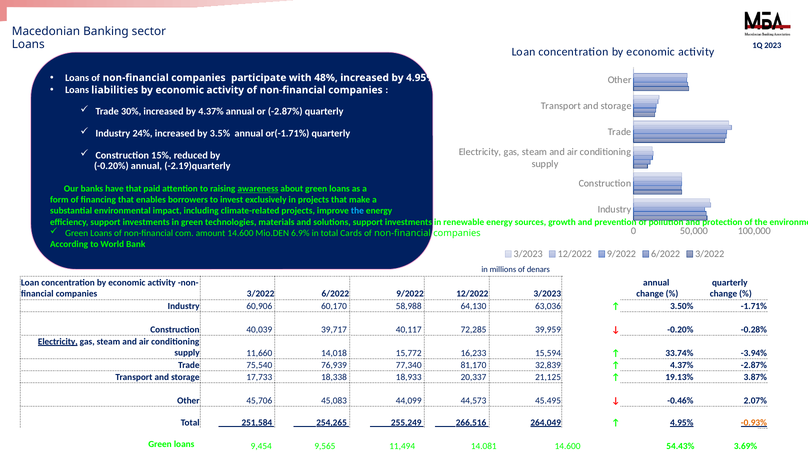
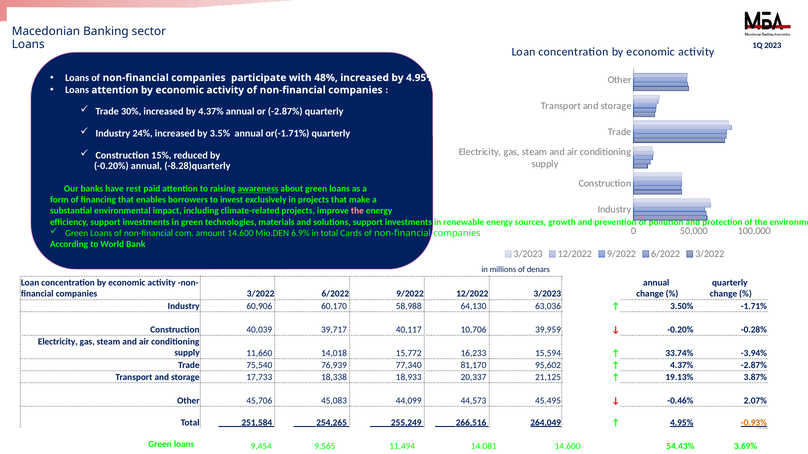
Loans liabilities: liabilities -> attention (115, 90)
-2.19)quarterly: -2.19)quarterly -> -8.28)quarterly (197, 166)
have that: that -> rest (134, 189)
the colour: light blue -> pink (357, 211)
72,285: 72,285 -> 10,706 (474, 330)
Electricity underline: present -> none (58, 342)
32,839: 32,839 -> 95,602 (548, 365)
